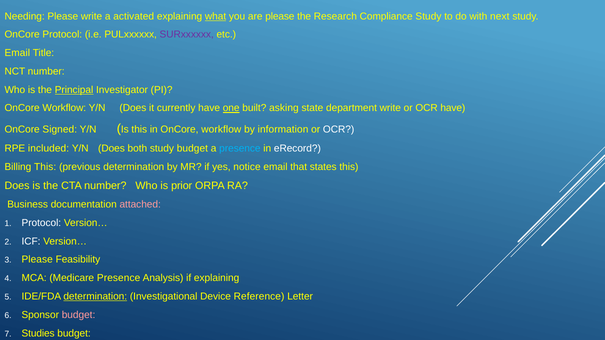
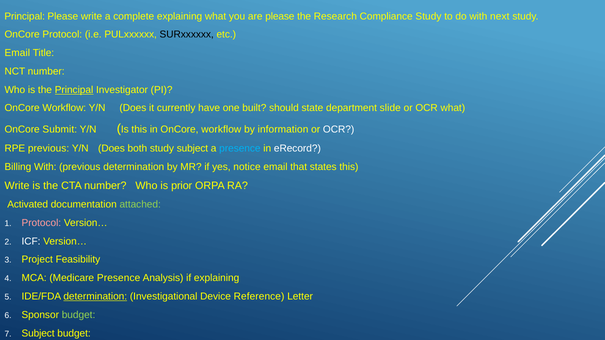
Needing: Needing -> Principal (25, 16)
activated: activated -> complete (134, 16)
what underline: present -> none (216, 16)
SURxxxxxx colour: purple -> black (187, 35)
one underline: present -> none (231, 108)
asking: asking -> should (284, 108)
department write: write -> slide (390, 108)
OCR have: have -> what (453, 108)
Signed: Signed -> Submit (60, 130)
RPE included: included -> previous (49, 149)
study budget: budget -> subject (192, 149)
Billing This: This -> With (45, 167)
Does: Does -> Write (17, 186)
Business: Business -> Activated (28, 205)
attached colour: pink -> light green (140, 205)
Protocol colour: white -> pink (41, 223)
Please: Please -> Project (37, 260)
budget colour: pink -> light green (79, 315)
Studies: Studies -> Subject (38, 333)
